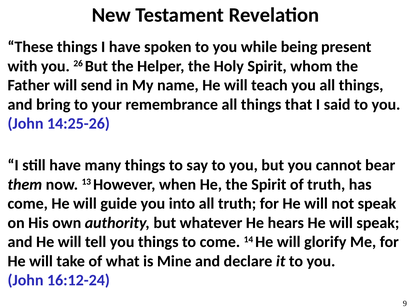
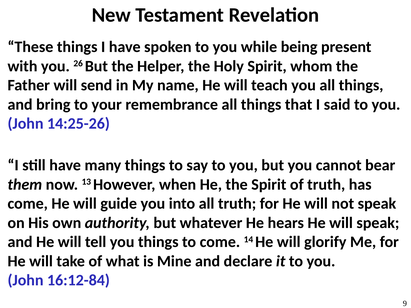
16:12-24: 16:12-24 -> 16:12-84 (78, 281)
